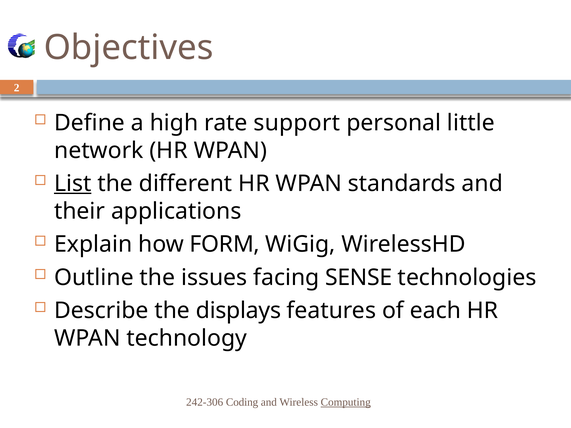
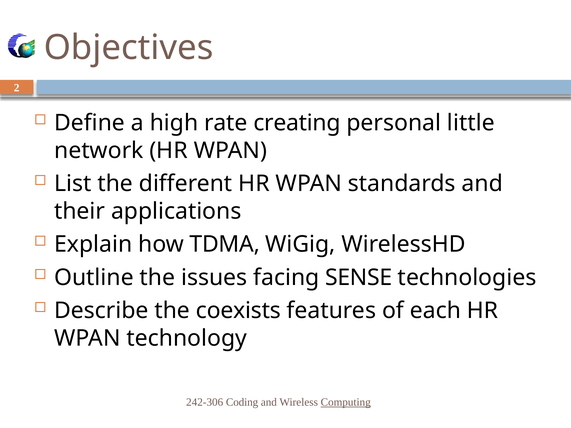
support: support -> creating (297, 123)
List underline: present -> none (73, 184)
FORM: FORM -> TDMA (225, 244)
displays: displays -> coexists (238, 311)
